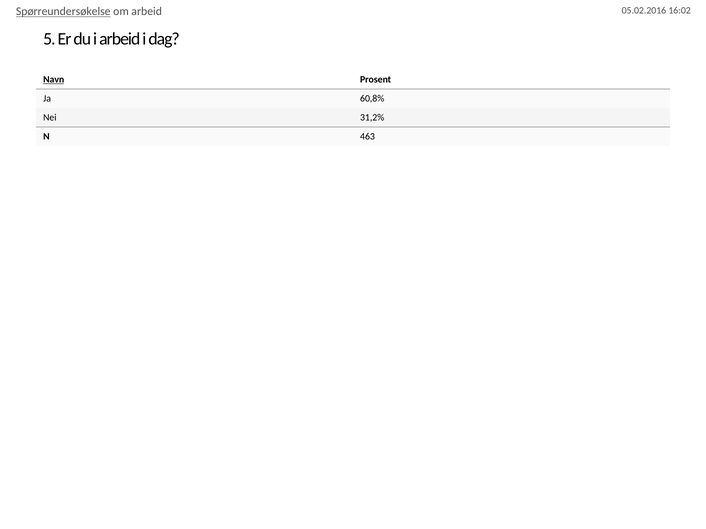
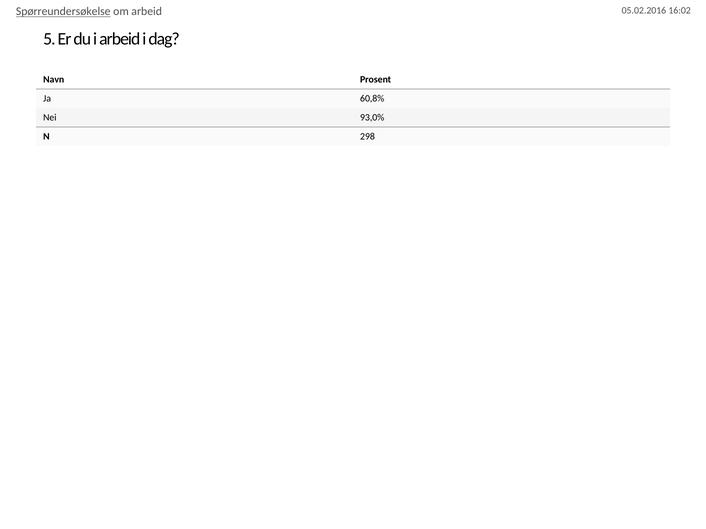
Navn underline: present -> none (54, 80)
31,2%: 31,2% -> 93,0% (372, 118)
463: 463 -> 298 (368, 137)
